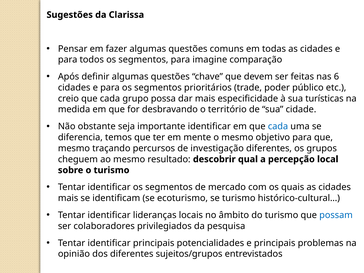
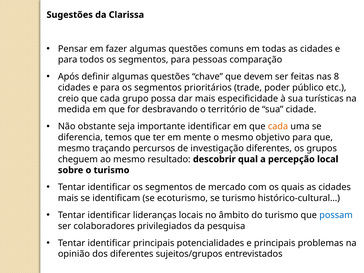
imagine: imagine -> pessoas (210, 60)
6: 6 -> 8 (336, 77)
cada colour: blue -> orange (278, 126)
